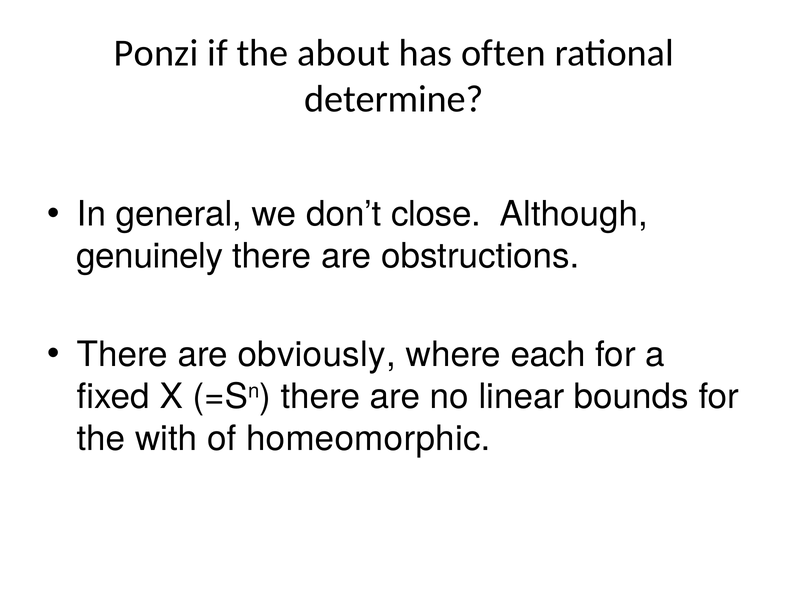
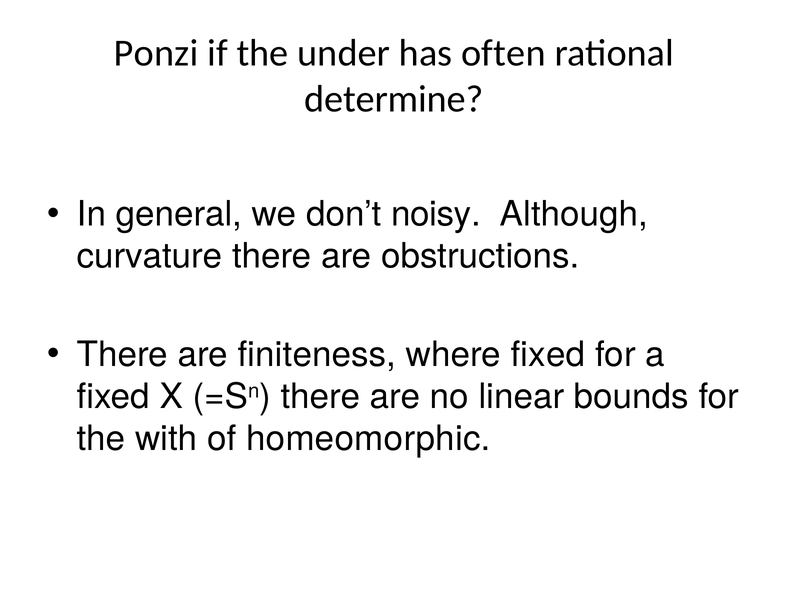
about: about -> under (344, 53)
close: close -> noisy (436, 214)
genuinely: genuinely -> curvature (150, 256)
obviously: obviously -> finiteness (317, 354)
where each: each -> fixed (548, 354)
